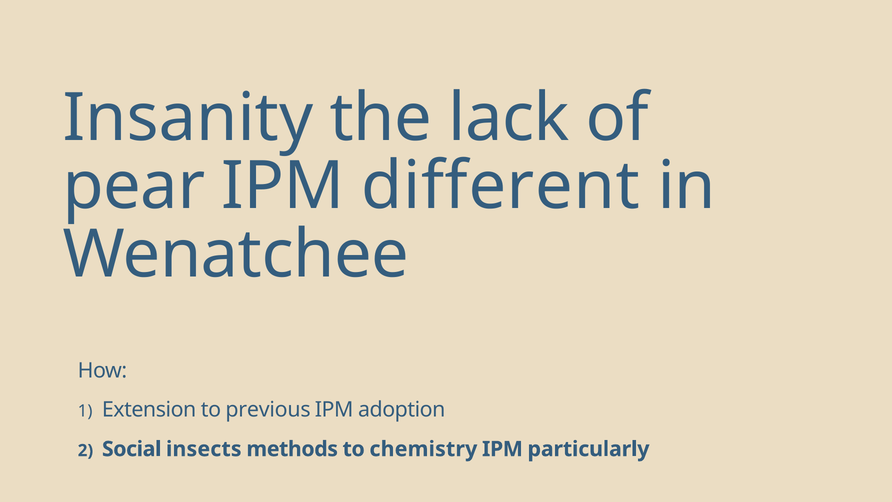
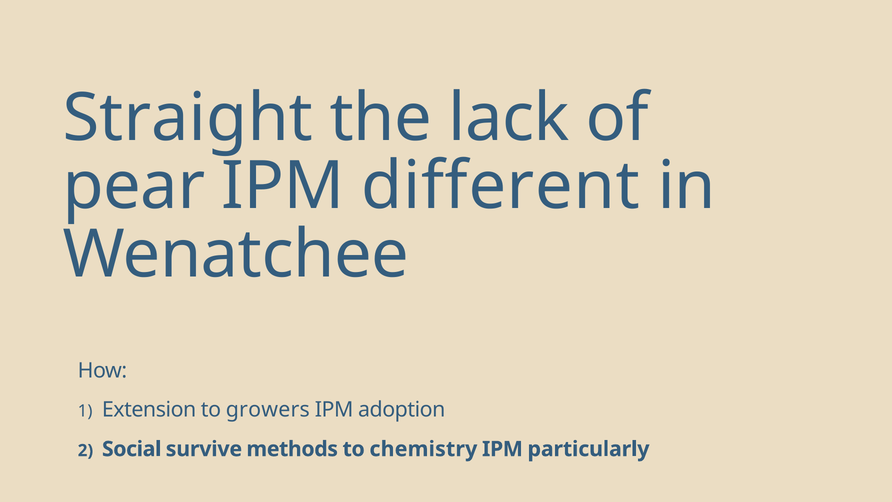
Insanity: Insanity -> Straight (188, 118)
previous: previous -> growers (268, 410)
insects: insects -> survive (204, 449)
